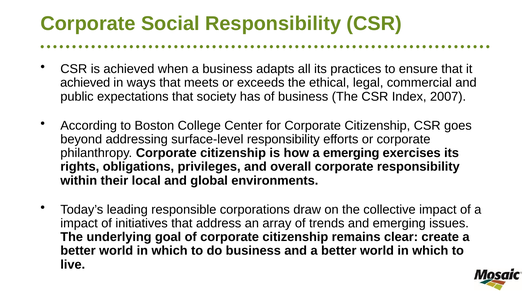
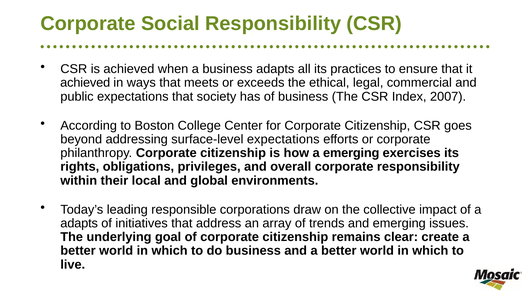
surface-level responsibility: responsibility -> expectations (283, 139)
impact: impact -> adapts (79, 223)
